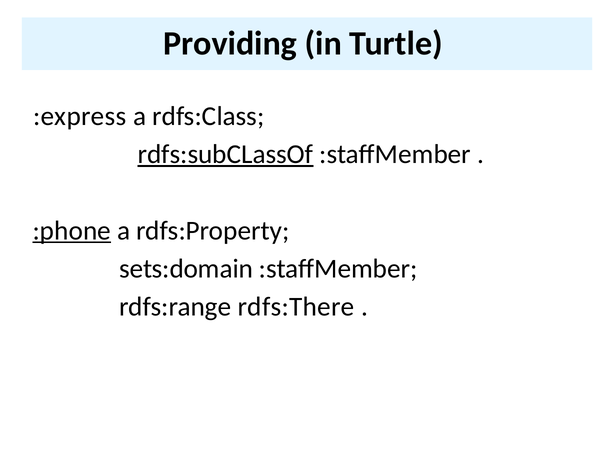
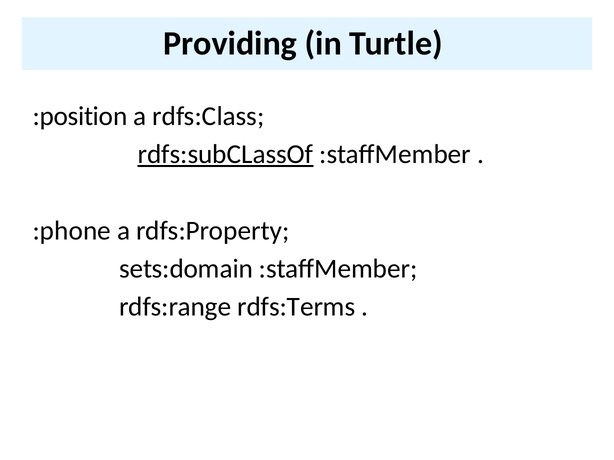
:express: :express -> :position (80, 116)
:phone underline: present -> none (72, 231)
rdfs:There: rdfs:There -> rdfs:Terms (296, 307)
